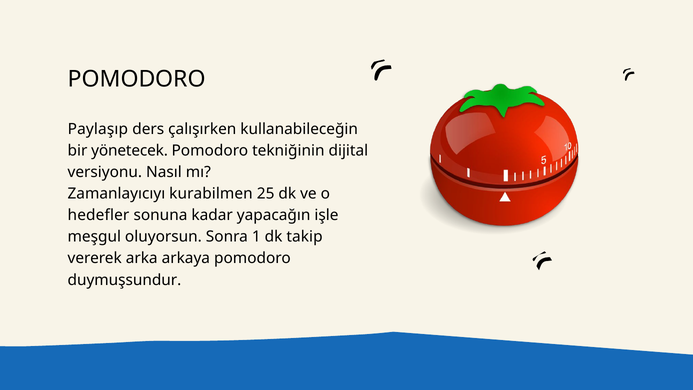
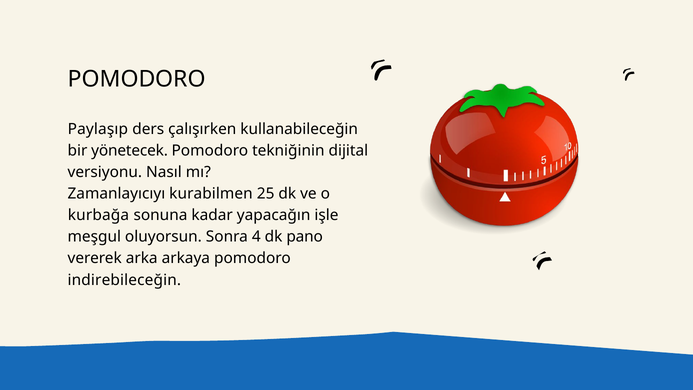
hedefler: hedefler -> kurbağa (98, 215)
1: 1 -> 4 (256, 237)
takip: takip -> pano (305, 237)
duymuşsundur: duymuşsundur -> indirebileceğin (124, 280)
